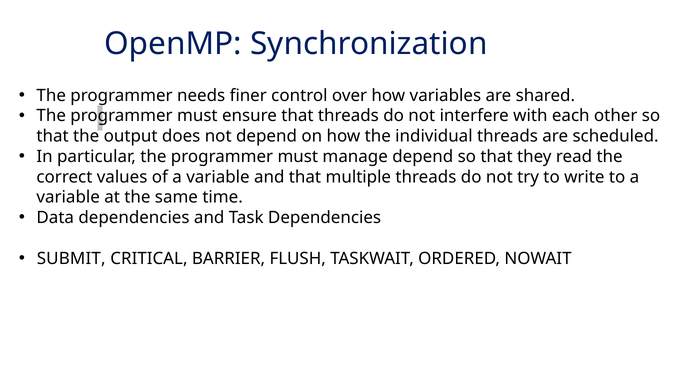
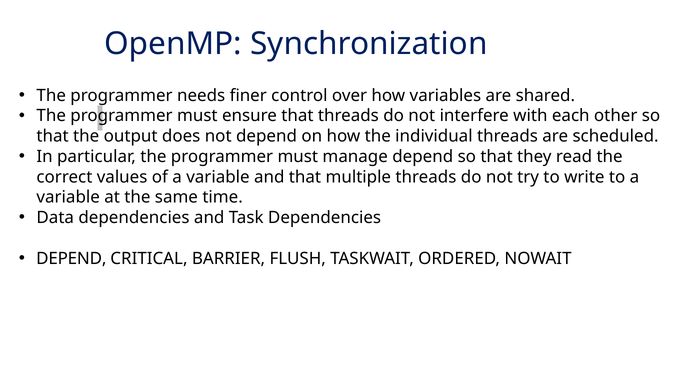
SUBMIT: SUBMIT -> DEPEND (71, 258)
